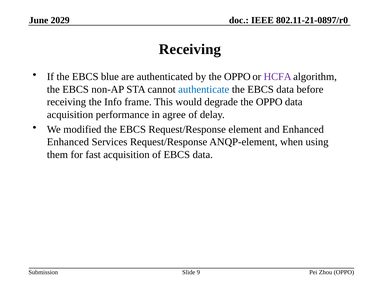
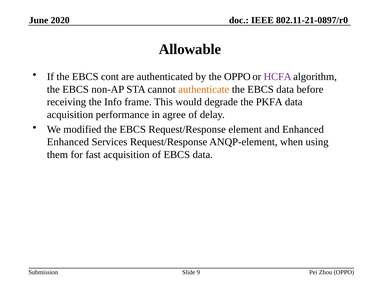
2029: 2029 -> 2020 (60, 20)
Receiving: Receiving -> Allowable (190, 49)
blue: blue -> cont (110, 77)
authenticate colour: blue -> orange (204, 89)
degrade the OPPO: OPPO -> PKFA (269, 102)
